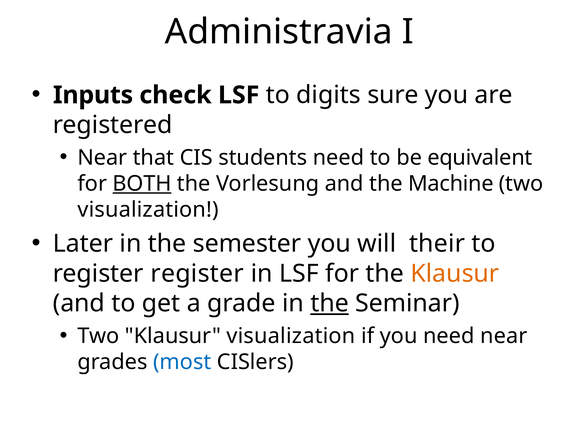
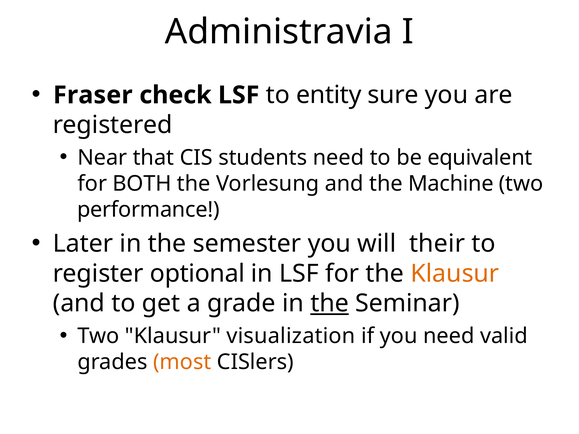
Inputs: Inputs -> Fraser (93, 95)
digits: digits -> entity (329, 95)
BOTH underline: present -> none (142, 184)
visualization: visualization -> performance (148, 210)
register register: register -> optional (197, 274)
need near: near -> valid (504, 336)
most colour: blue -> orange (182, 362)
